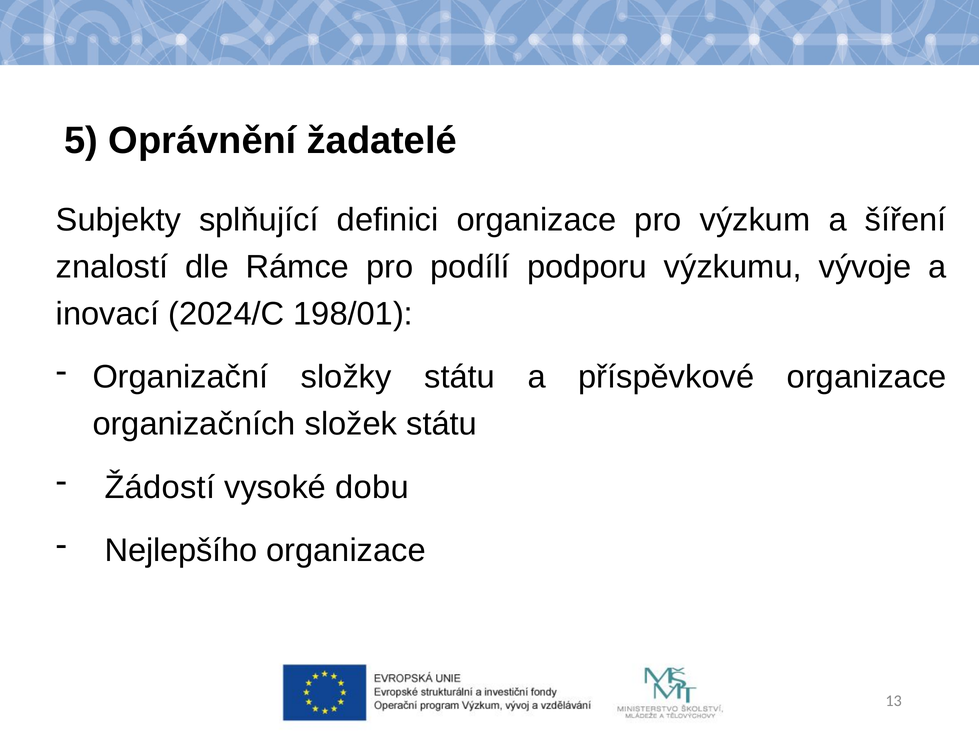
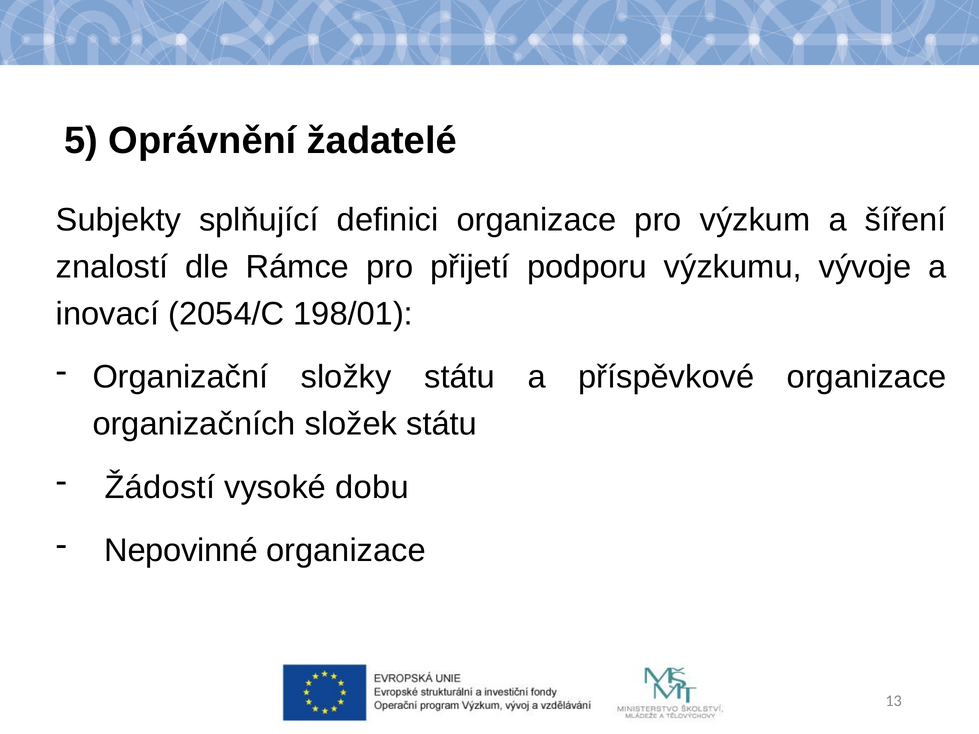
podílí: podílí -> přijetí (470, 267)
2024/C: 2024/C -> 2054/C (226, 314)
Nejlepšího: Nejlepšího -> Nepovinné (181, 551)
